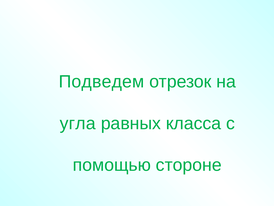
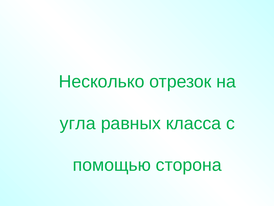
Подведем: Подведем -> Несколько (102, 82)
стороне: стороне -> сторона (189, 165)
